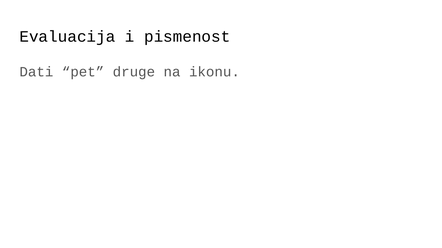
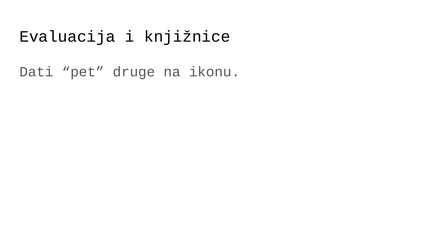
pismenost: pismenost -> knjižnice (187, 37)
